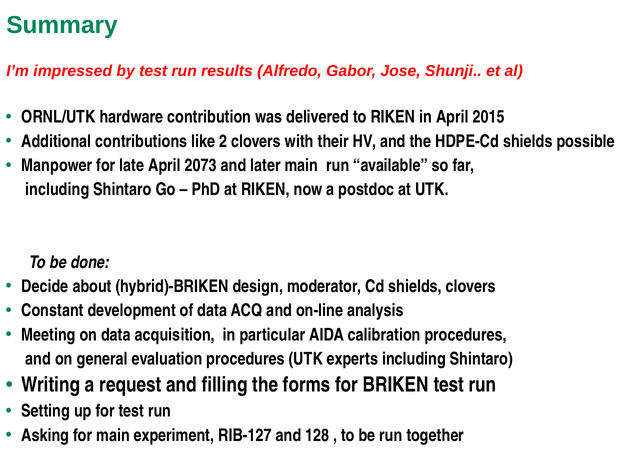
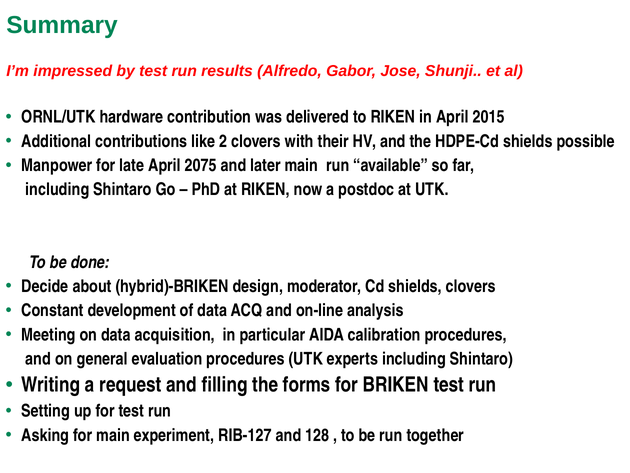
2073: 2073 -> 2075 (201, 165)
